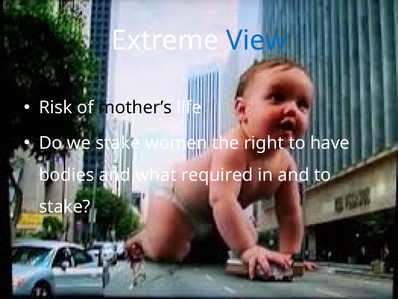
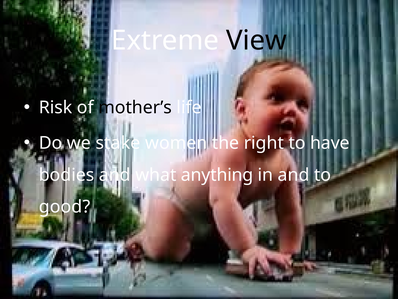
View colour: blue -> black (257, 40)
required: required -> anything (217, 175)
stake: stake -> good (64, 207)
